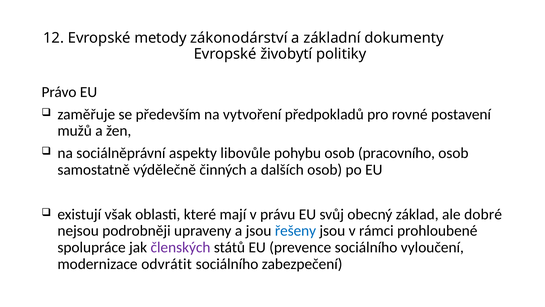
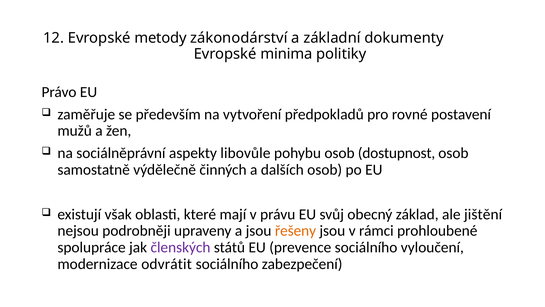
živobytí: živobytí -> minima (286, 54)
pracovního: pracovního -> dostupnost (397, 153)
dobré: dobré -> jištění (483, 214)
řešeny colour: blue -> orange (295, 231)
